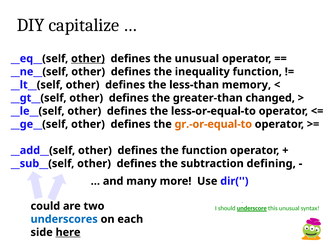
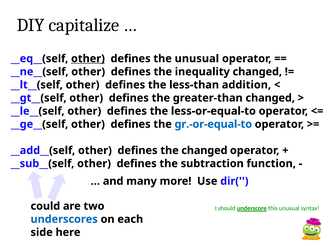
inequality function: function -> changed (257, 72)
memory: memory -> addition (246, 85)
gr.-or-equal-to colour: orange -> blue (213, 124)
the function: function -> changed (204, 150)
defining: defining -> function (271, 164)
here underline: present -> none (68, 232)
